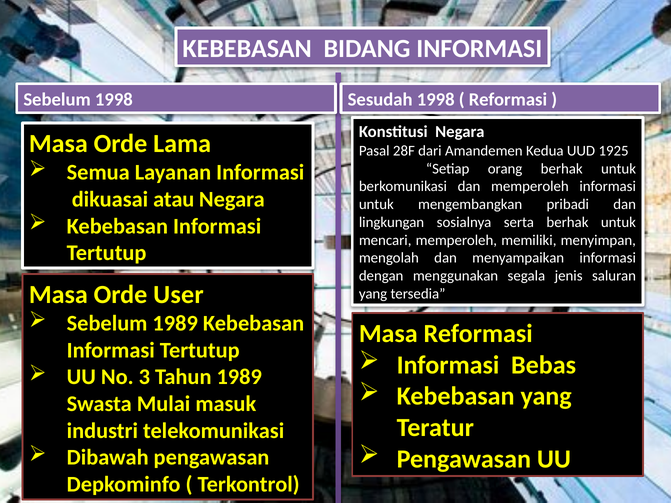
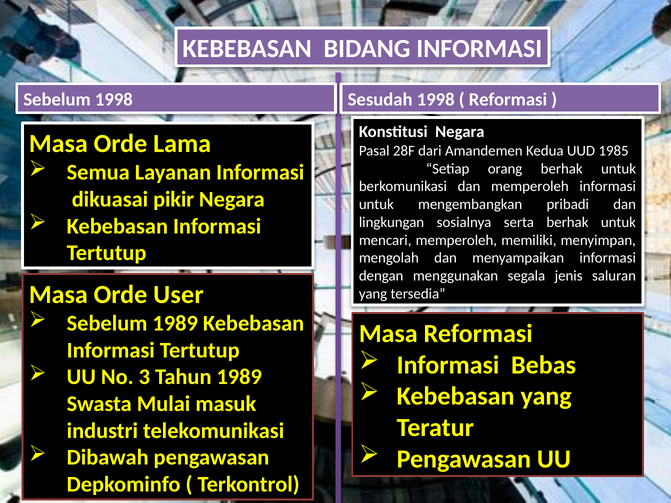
1925: 1925 -> 1985 (614, 151)
atau: atau -> pikir (174, 199)
